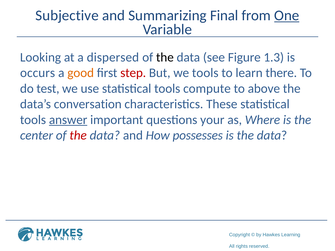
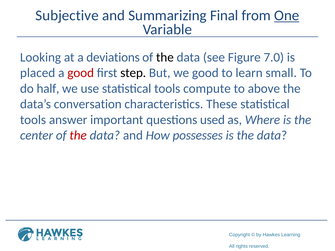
dispersed: dispersed -> deviations (113, 57)
1.3: 1.3 -> 7.0 (274, 57)
occurs: occurs -> placed (38, 73)
good colour: orange -> red (81, 73)
step colour: red -> black (133, 73)
we tools: tools -> good (205, 73)
there: there -> small (281, 73)
test: test -> half (48, 89)
answer underline: present -> none (68, 120)
your: your -> used (212, 120)
